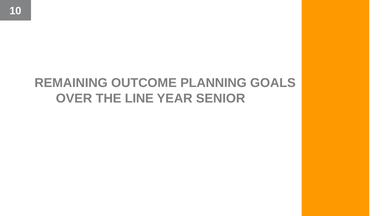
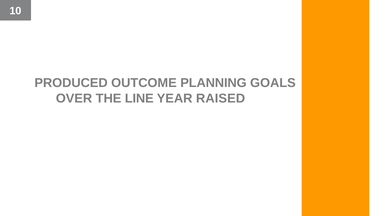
REMAINING: REMAINING -> PRODUCED (71, 83)
SENIOR: SENIOR -> RAISED (221, 99)
